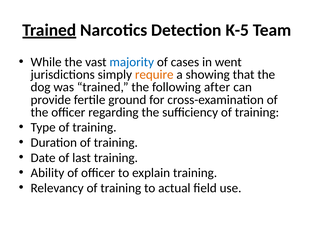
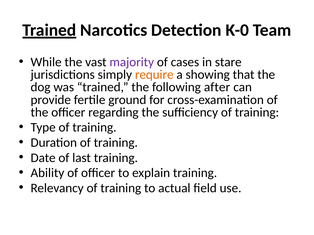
K-5: K-5 -> K-0 (237, 30)
majority colour: blue -> purple (132, 62)
went: went -> stare (228, 62)
